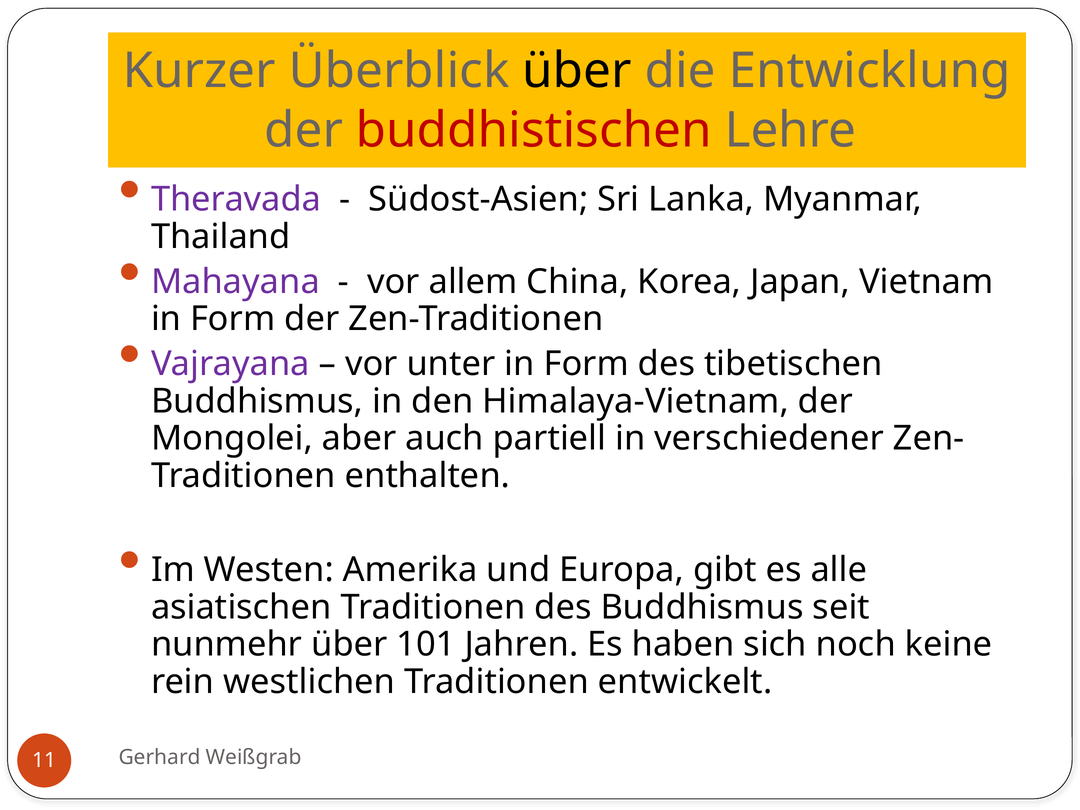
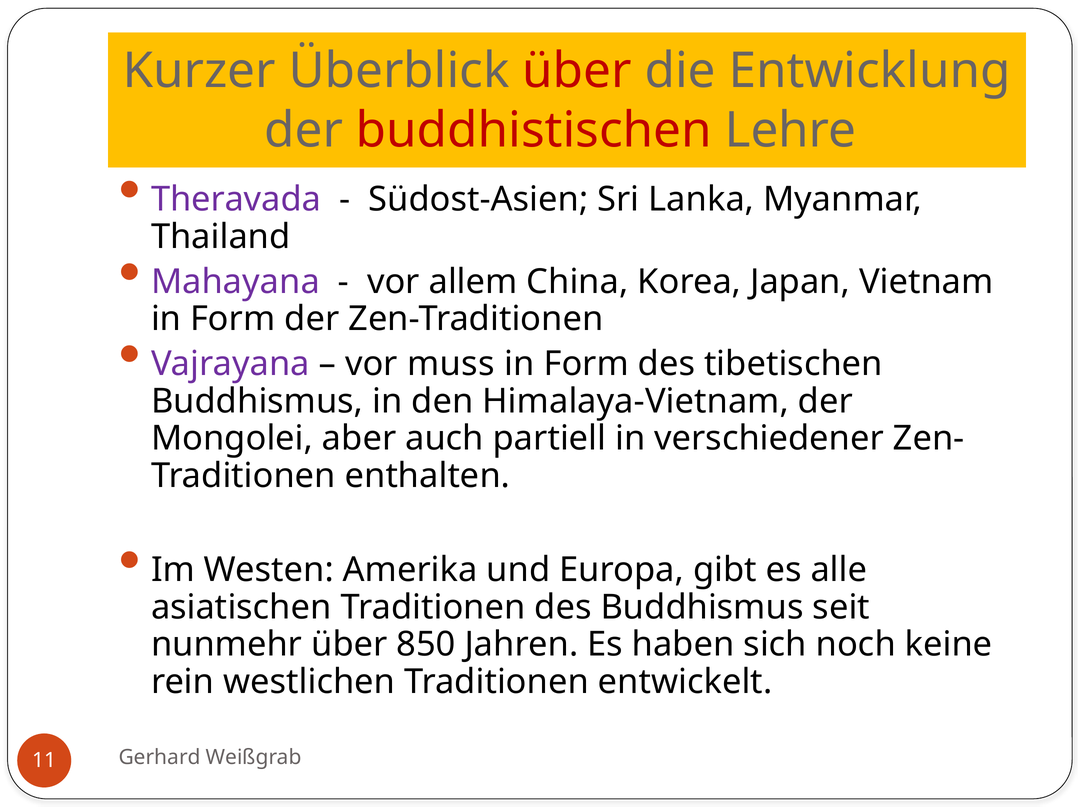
über colour: black -> red (577, 71)
unter: unter -> muss (451, 364)
101: 101 -> 850 (426, 645)
